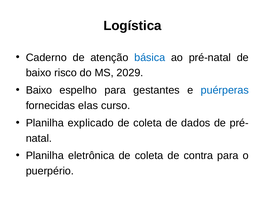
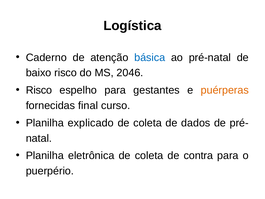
2029: 2029 -> 2046 (130, 73)
Baixo: Baixo -> Risco (39, 90)
puérperas colour: blue -> orange (225, 90)
elas: elas -> final (88, 105)
